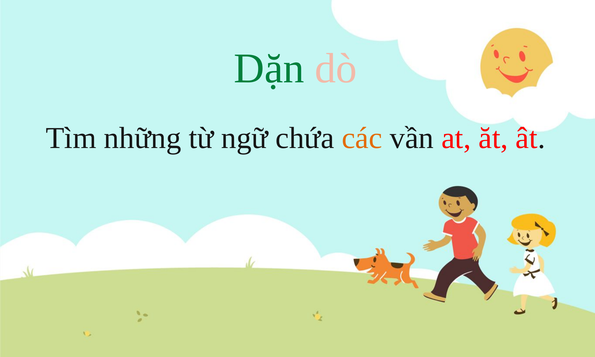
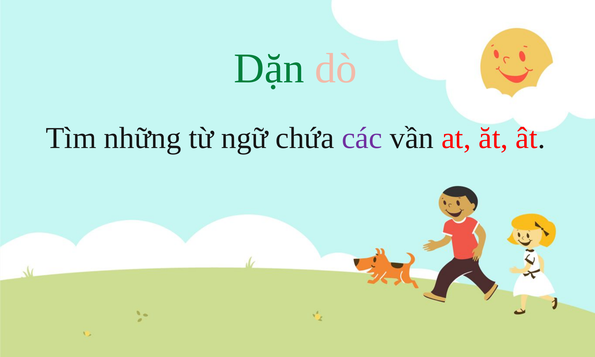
các colour: orange -> purple (362, 138)
